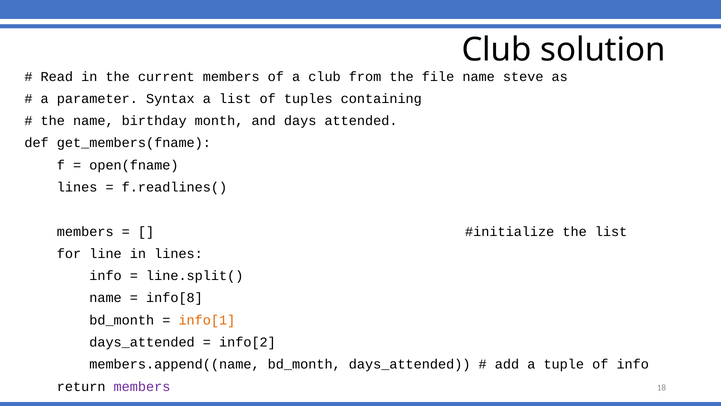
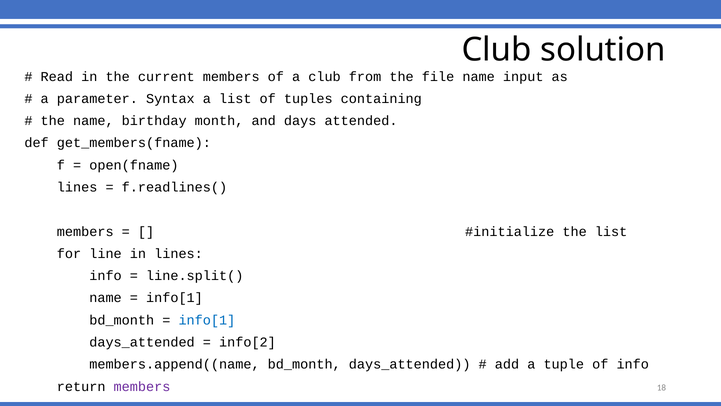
steve: steve -> input (523, 76)
info[8: info[8 -> info[1 (174, 298)
info[1 colour: orange -> blue (207, 320)
